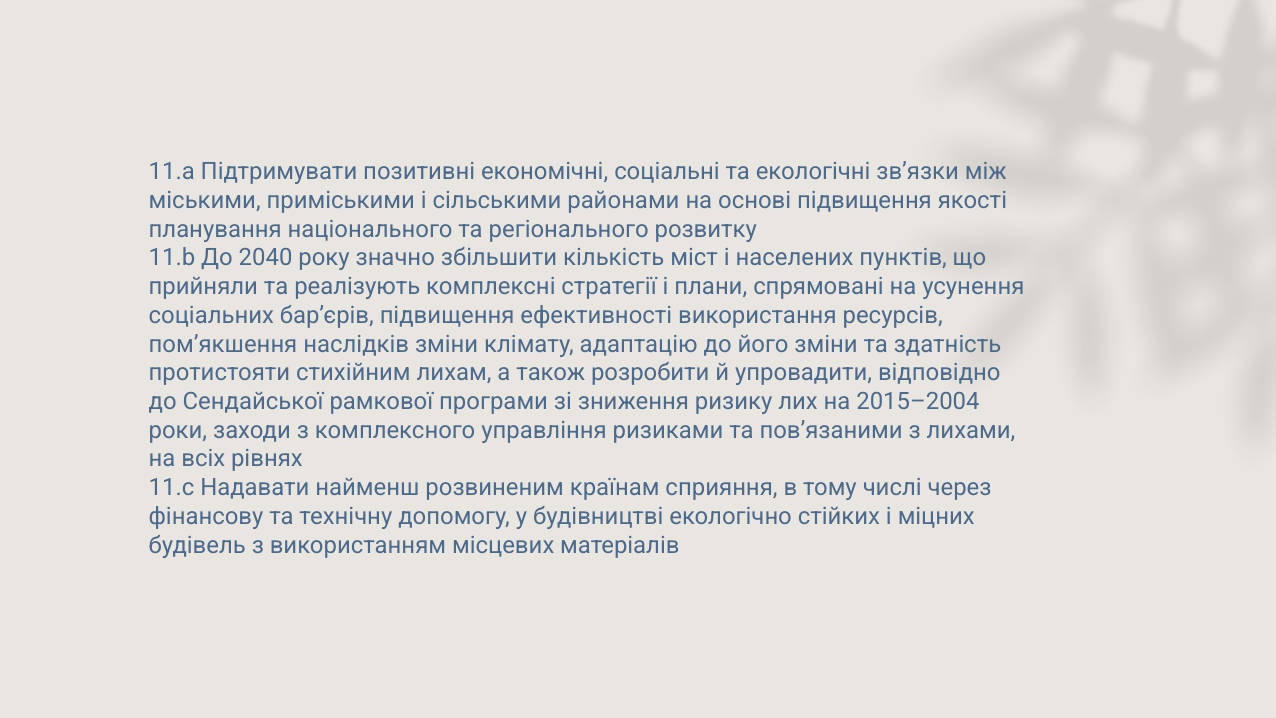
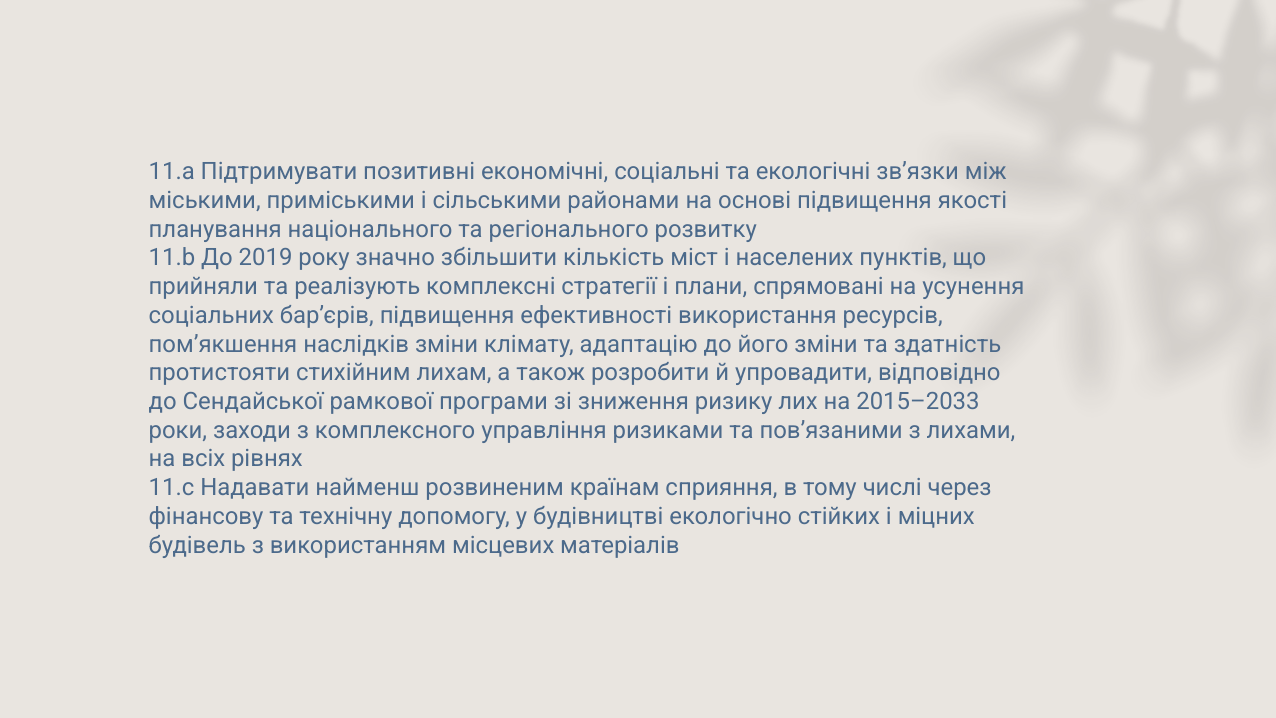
2040: 2040 -> 2019 (266, 258)
2015–2004: 2015–2004 -> 2015–2033 (918, 402)
